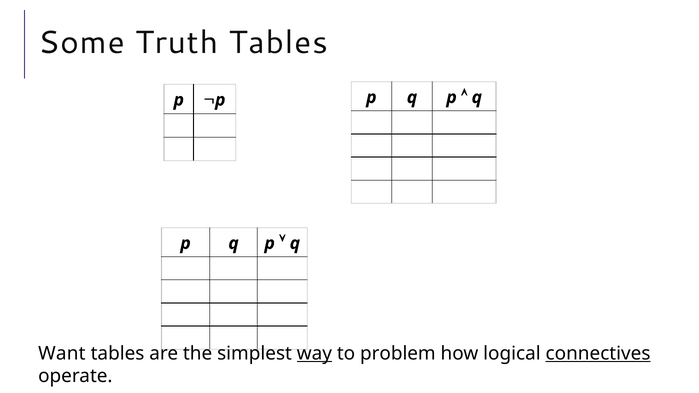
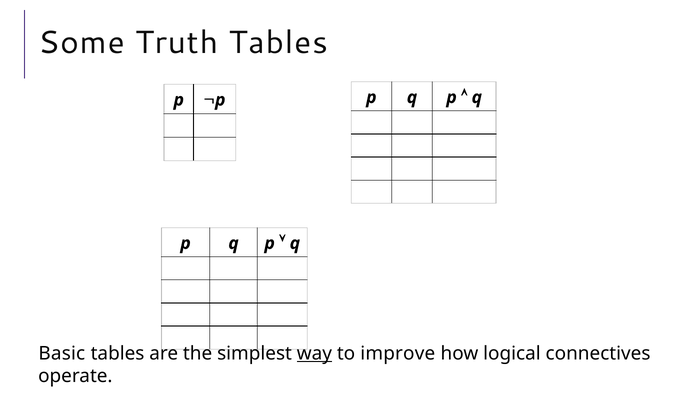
Want: Want -> Basic (62, 354)
problem: problem -> improve (398, 354)
connectives underline: present -> none (598, 354)
